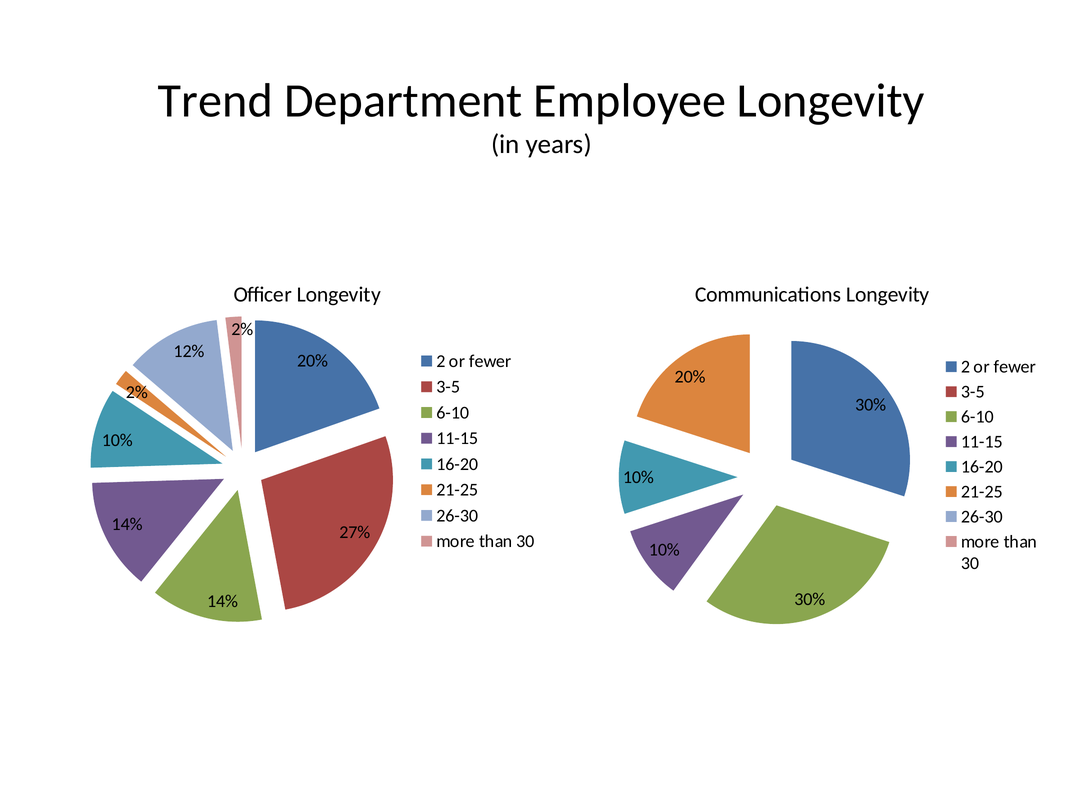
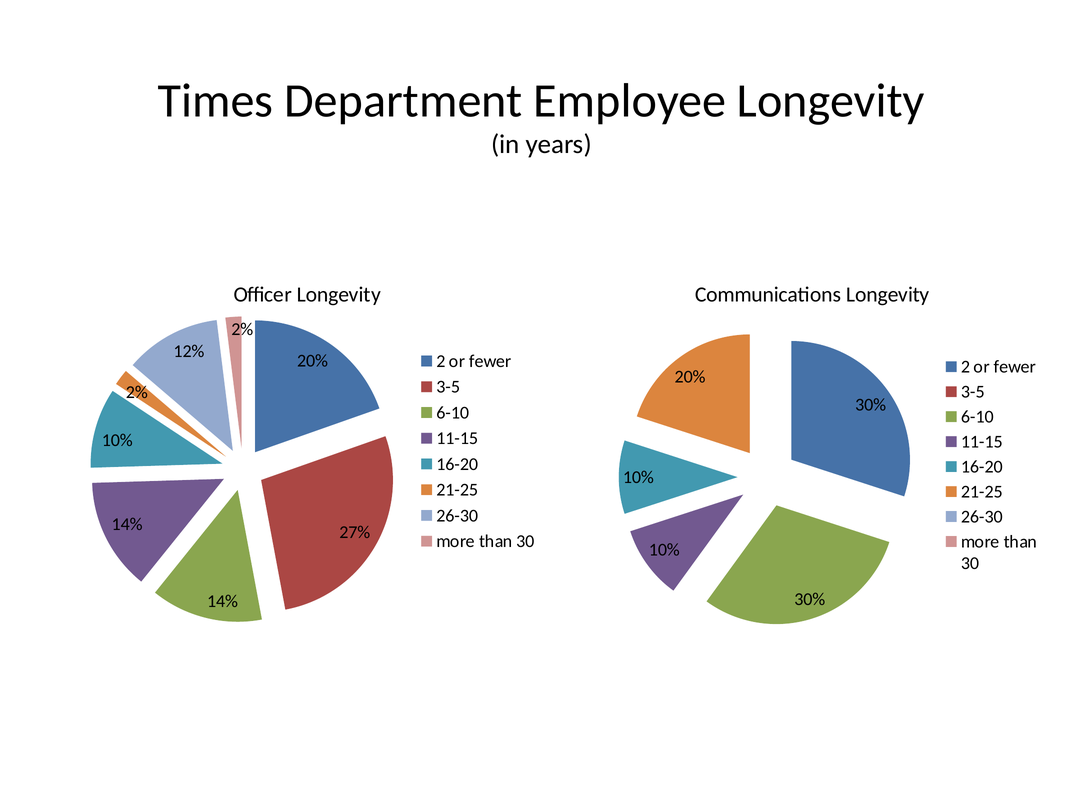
Trend: Trend -> Times (216, 101)
